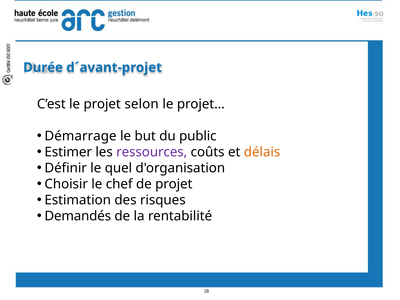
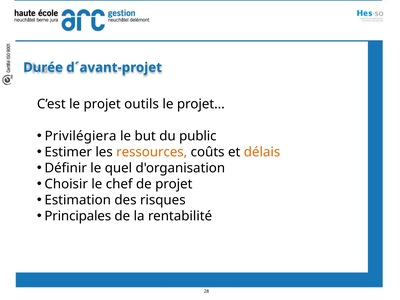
selon: selon -> outils (142, 104)
Démarrage: Démarrage -> Privilégiera (81, 136)
ressources colour: purple -> orange (152, 152)
Demandés: Demandés -> Principales (78, 216)
